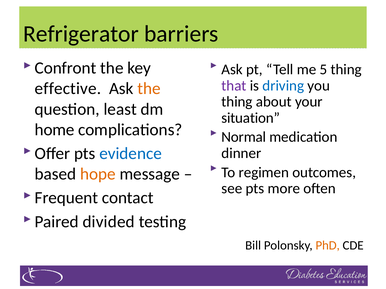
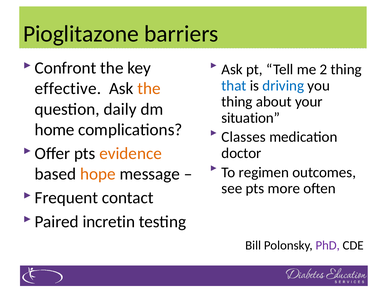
Refrigerator: Refrigerator -> Pioglitazone (81, 34)
5: 5 -> 2 (323, 70)
that colour: purple -> blue (234, 86)
least: least -> daily (120, 109)
Normal: Normal -> Classes (244, 137)
evidence colour: blue -> orange (131, 154)
dinner: dinner -> doctor (241, 154)
divided: divided -> incretin (109, 222)
PhD colour: orange -> purple (328, 246)
